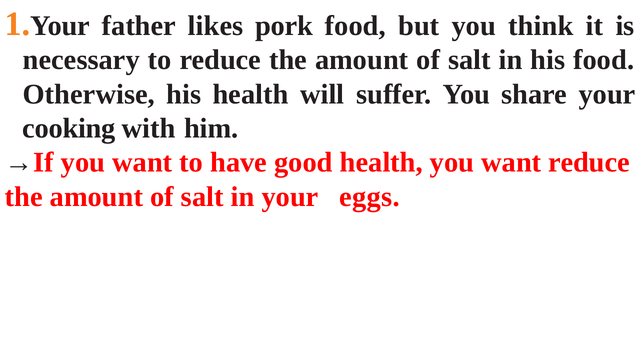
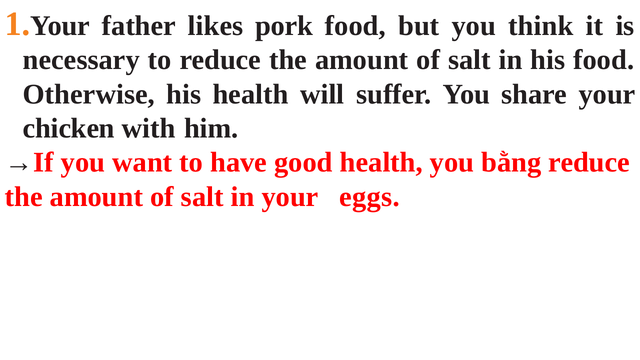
cooking: cooking -> chicken (69, 128)
health you want: want -> bằng (511, 163)
